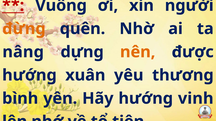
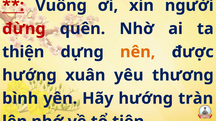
đừng colour: orange -> red (24, 29)
nâng: nâng -> thiện (23, 52)
vinh: vinh -> tràn (196, 99)
